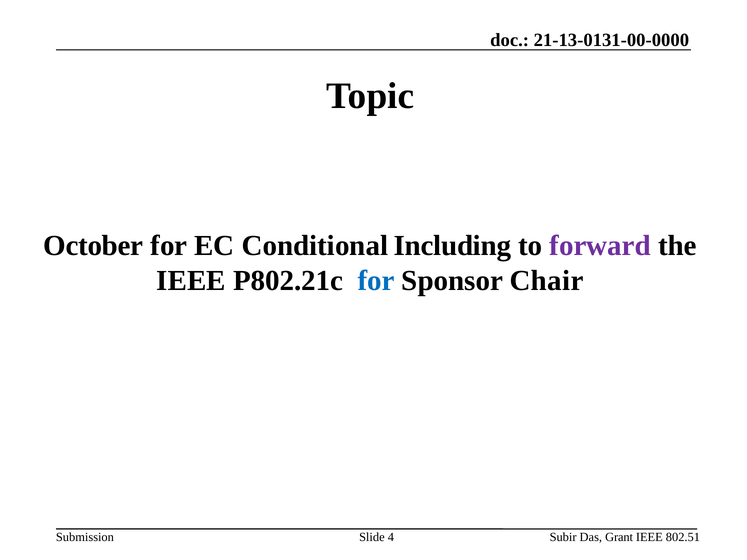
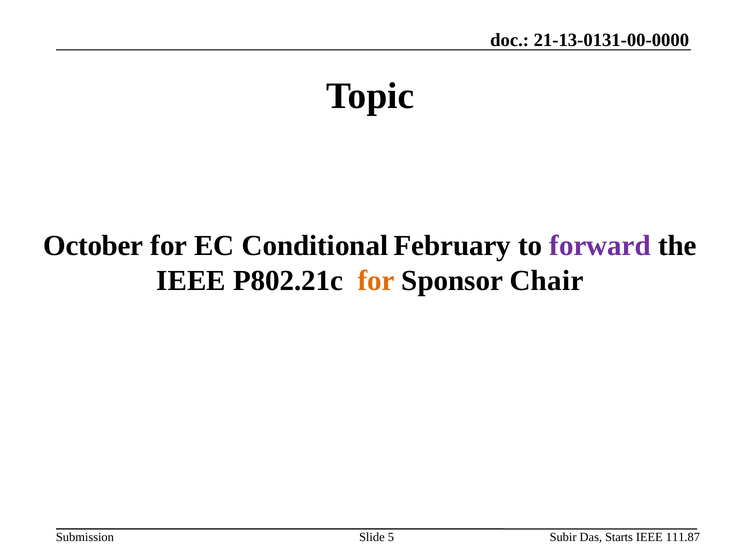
Including: Including -> February (452, 246)
for colour: blue -> orange (376, 281)
4: 4 -> 5 (391, 537)
Grant: Grant -> Starts (619, 537)
802.51: 802.51 -> 111.87 (683, 537)
